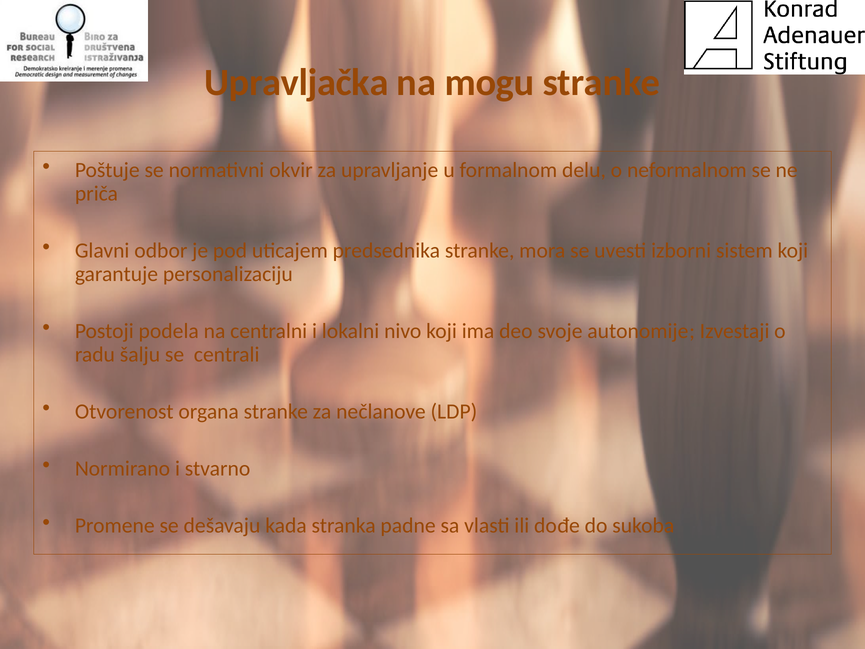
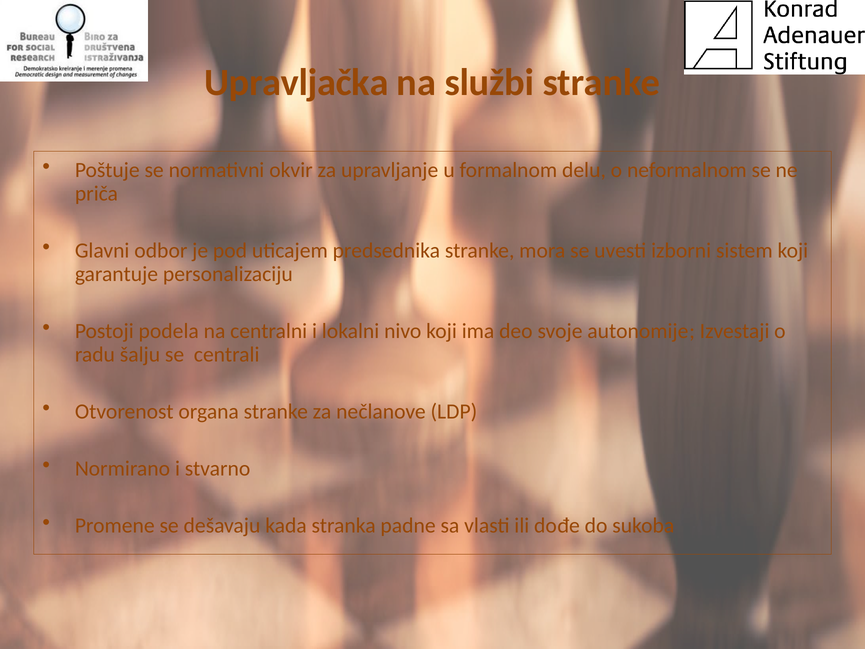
mogu: mogu -> službi (489, 83)
